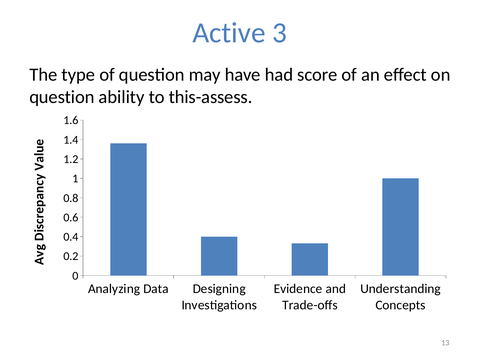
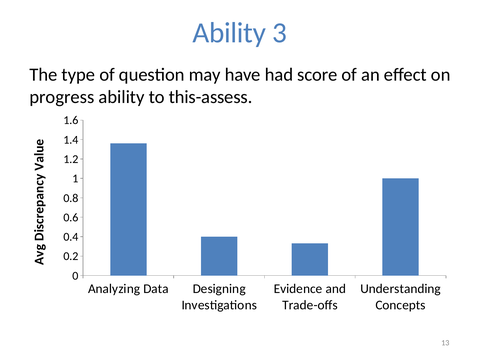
Active: Active -> Ability (229, 33)
question: question -> progress (62, 97)
